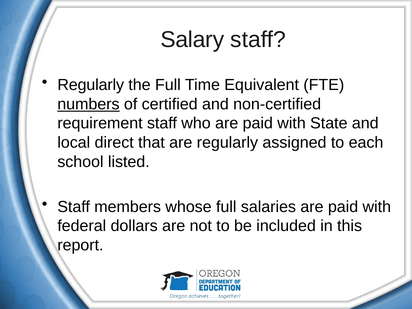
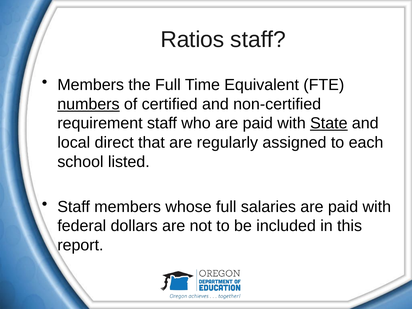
Salary: Salary -> Ratios (192, 40)
Regularly: Regularly -> Members (91, 85)
State underline: none -> present (329, 123)
